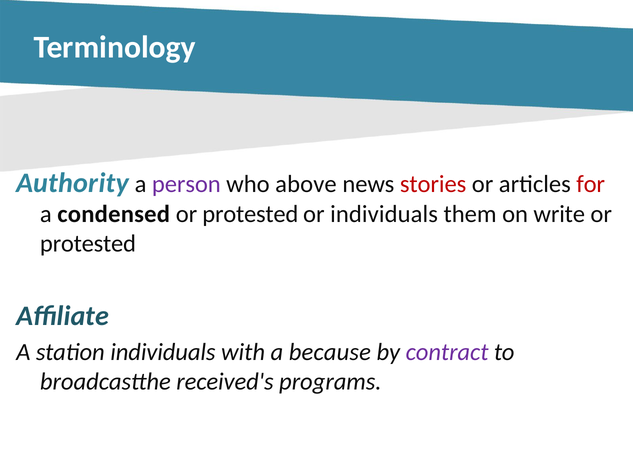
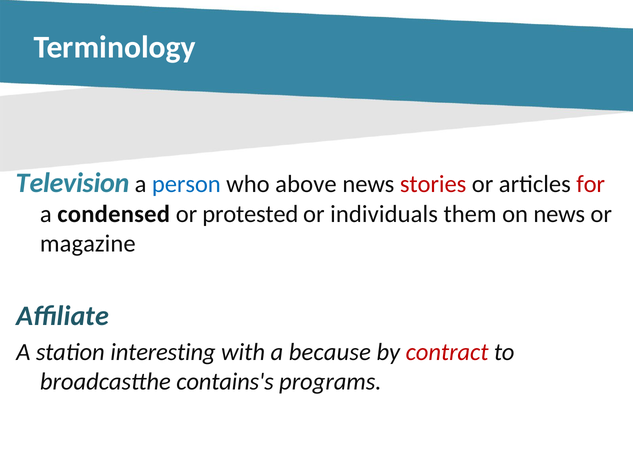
Authority: Authority -> Television (73, 183)
person colour: purple -> blue (186, 184)
on write: write -> news (559, 214)
protested: protested -> magazine (88, 244)
station individuals: individuals -> interesting (163, 352)
contract colour: purple -> red (447, 352)
received's: received's -> contains's (225, 381)
